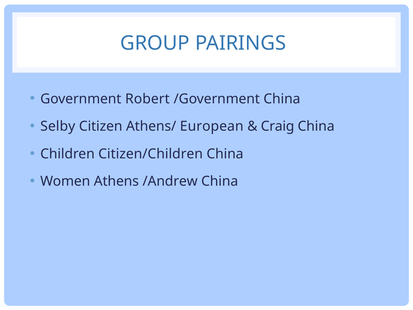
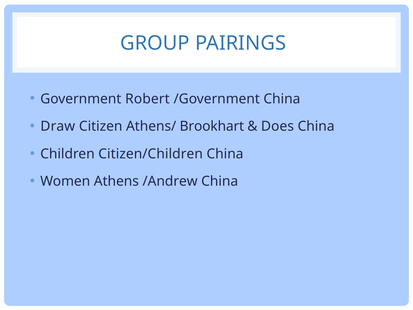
Selby: Selby -> Draw (58, 126)
European: European -> Brookhart (212, 126)
Craig: Craig -> Does (277, 126)
